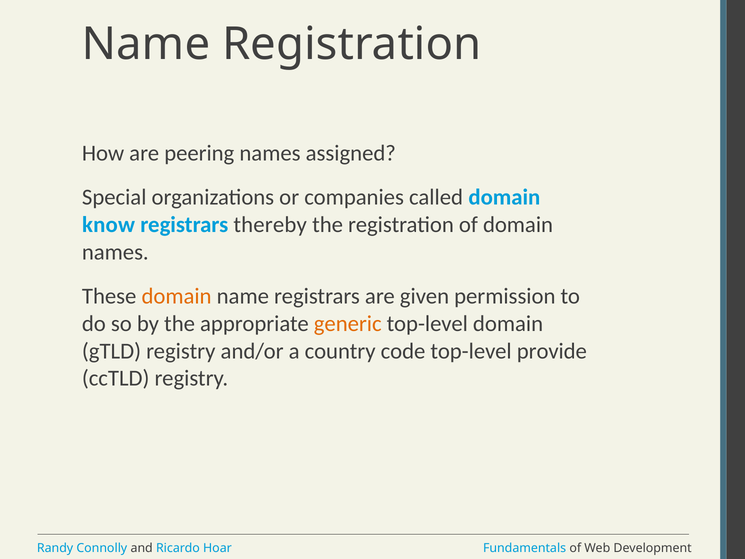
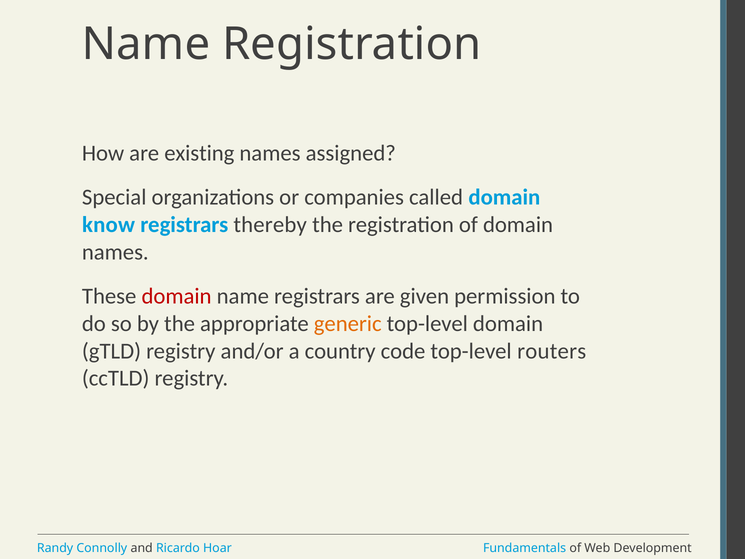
peering: peering -> existing (199, 153)
domain colour: orange -> red (177, 296)
provide: provide -> routers (552, 351)
